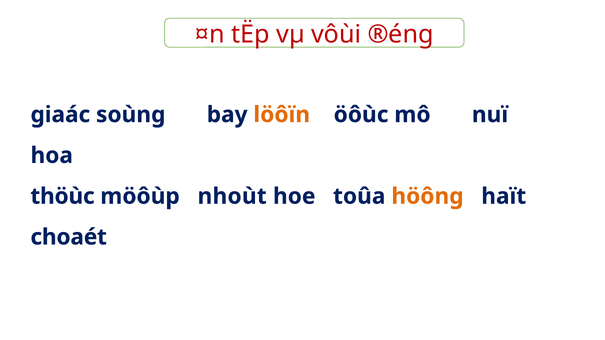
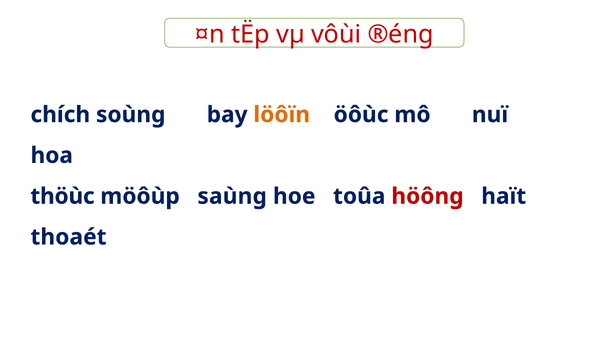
giaác: giaác -> chích (60, 115)
nhoùt: nhoùt -> saùng (232, 196)
höông colour: orange -> red (427, 196)
choaét: choaét -> thoaét (69, 237)
